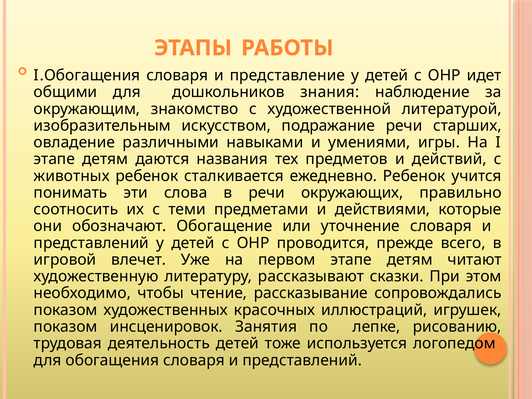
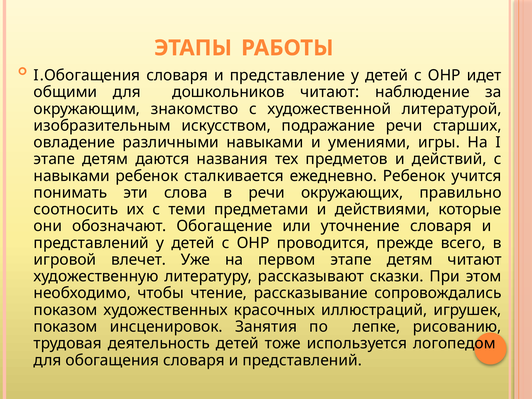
дошкольников знания: знания -> читают (330, 92)
животных: животных -> навыками (72, 176)
